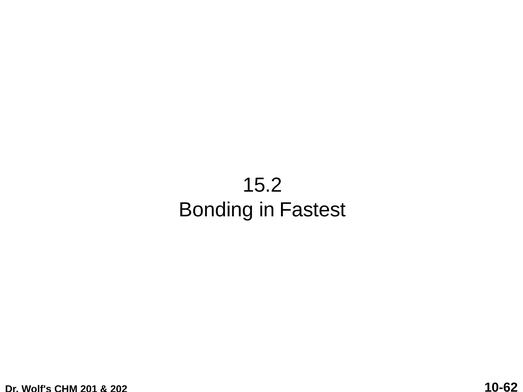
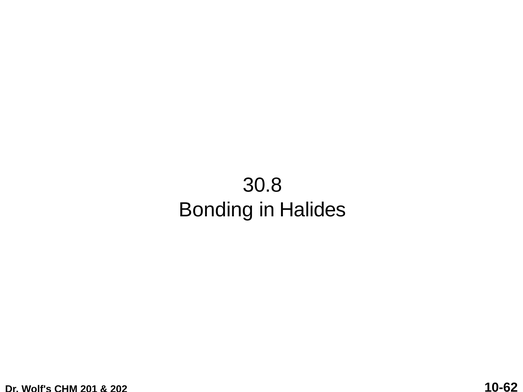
15.2: 15.2 -> 30.8 (262, 185)
Fastest: Fastest -> Halides (313, 210)
